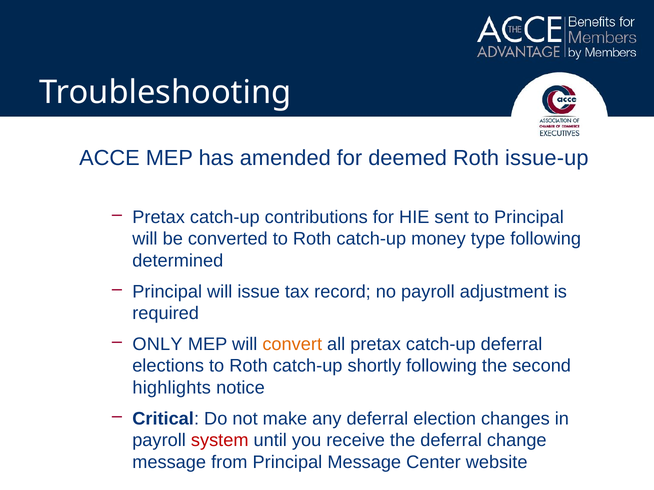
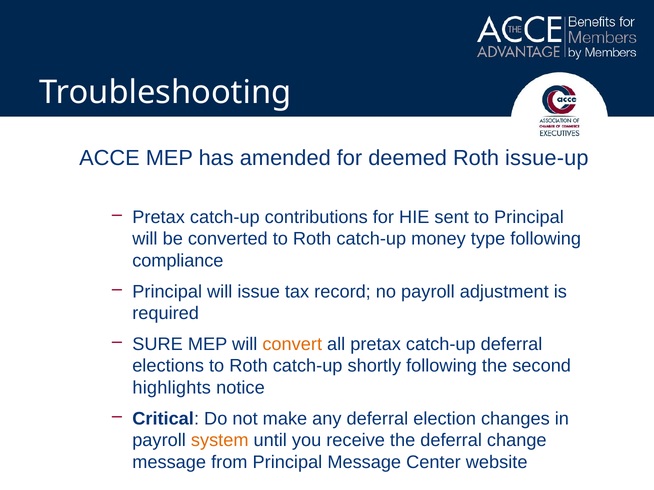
determined: determined -> compliance (178, 261)
ONLY: ONLY -> SURE (158, 345)
system colour: red -> orange (220, 441)
